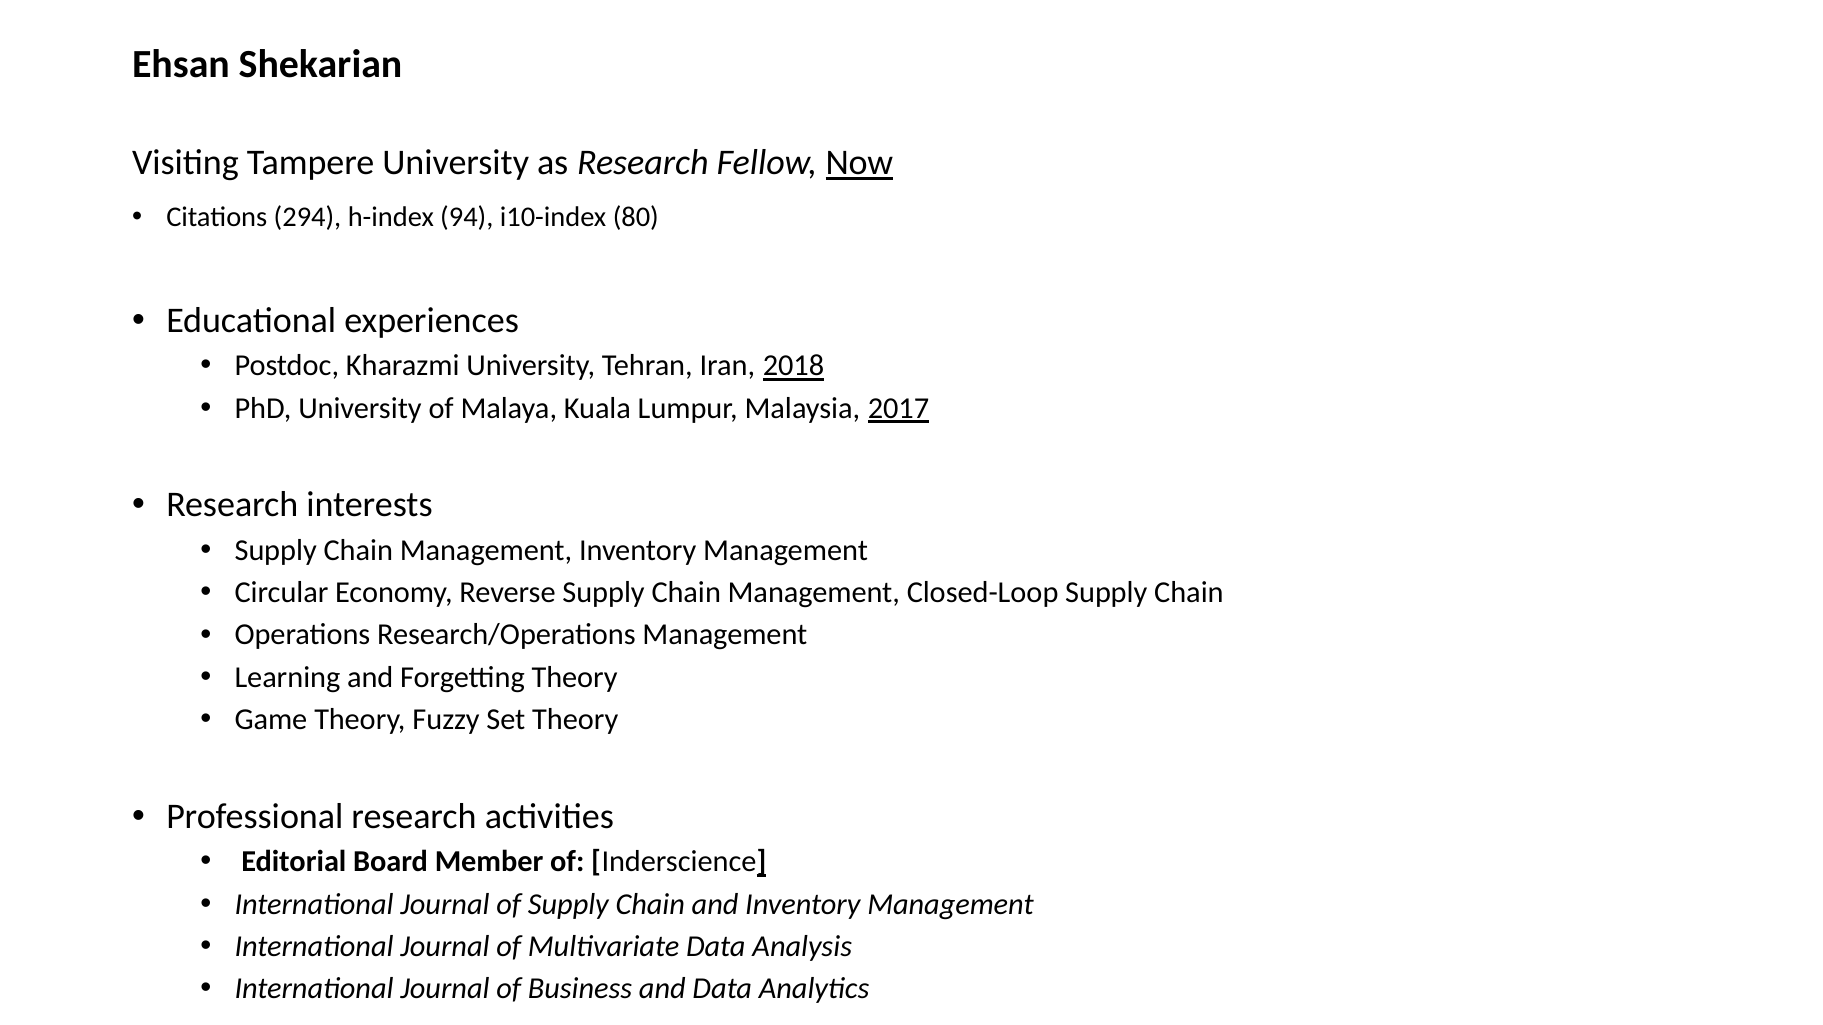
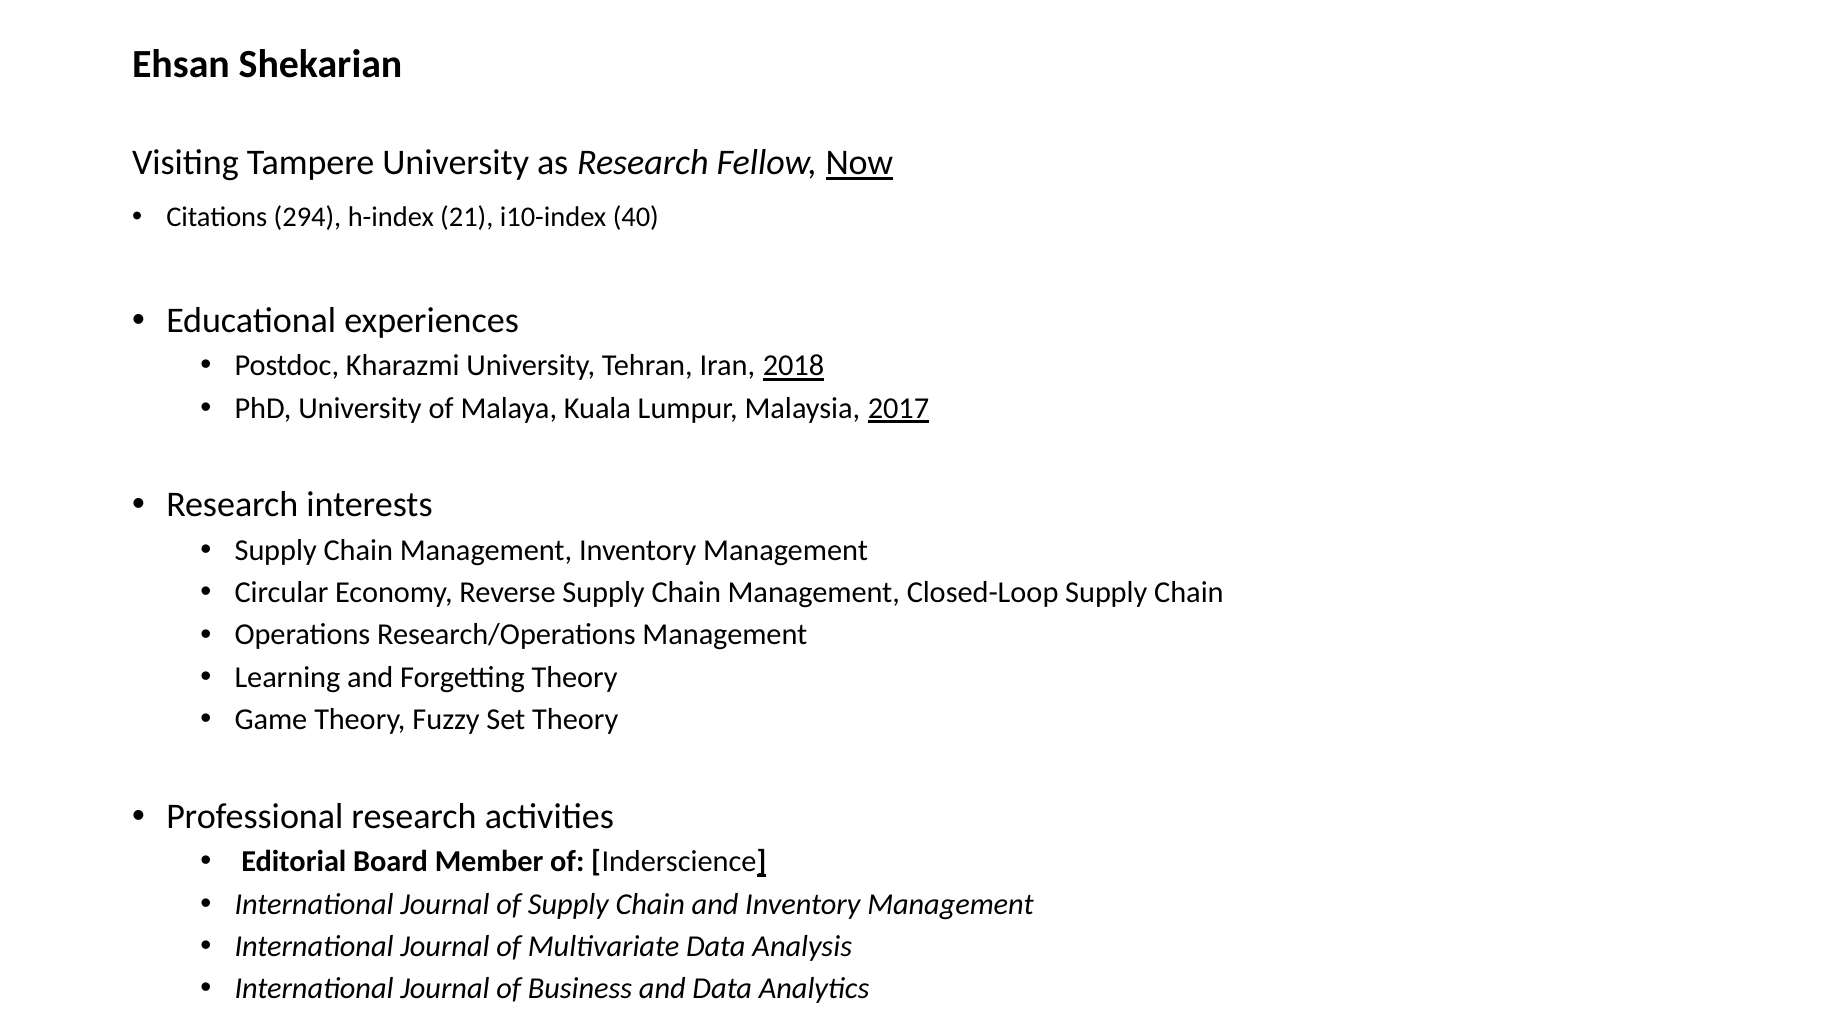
94: 94 -> 21 (467, 217)
80: 80 -> 40 (636, 217)
